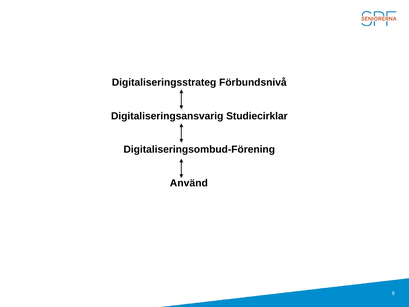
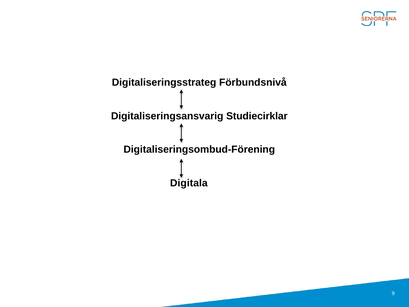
Använd: Använd -> Digitala (189, 183)
